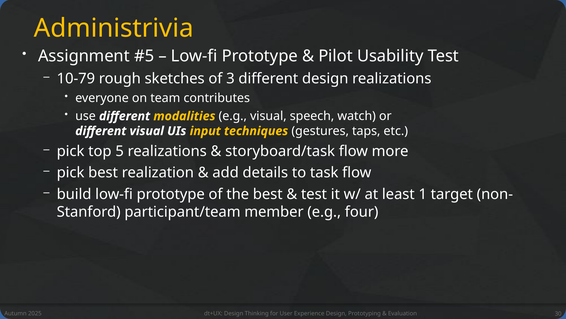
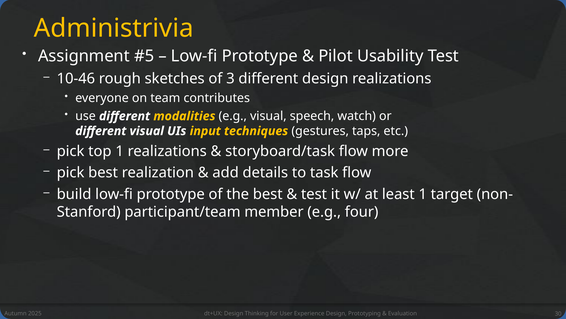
10-79: 10-79 -> 10-46 (76, 78)
top 5: 5 -> 1 (120, 151)
